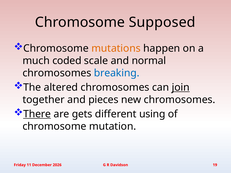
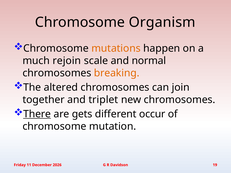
Supposed: Supposed -> Organism (162, 22)
coded: coded -> rejoin (67, 61)
breaking colour: blue -> orange (117, 73)
join underline: present -> none (181, 87)
pieces: pieces -> triplet (103, 100)
using: using -> occur (152, 114)
